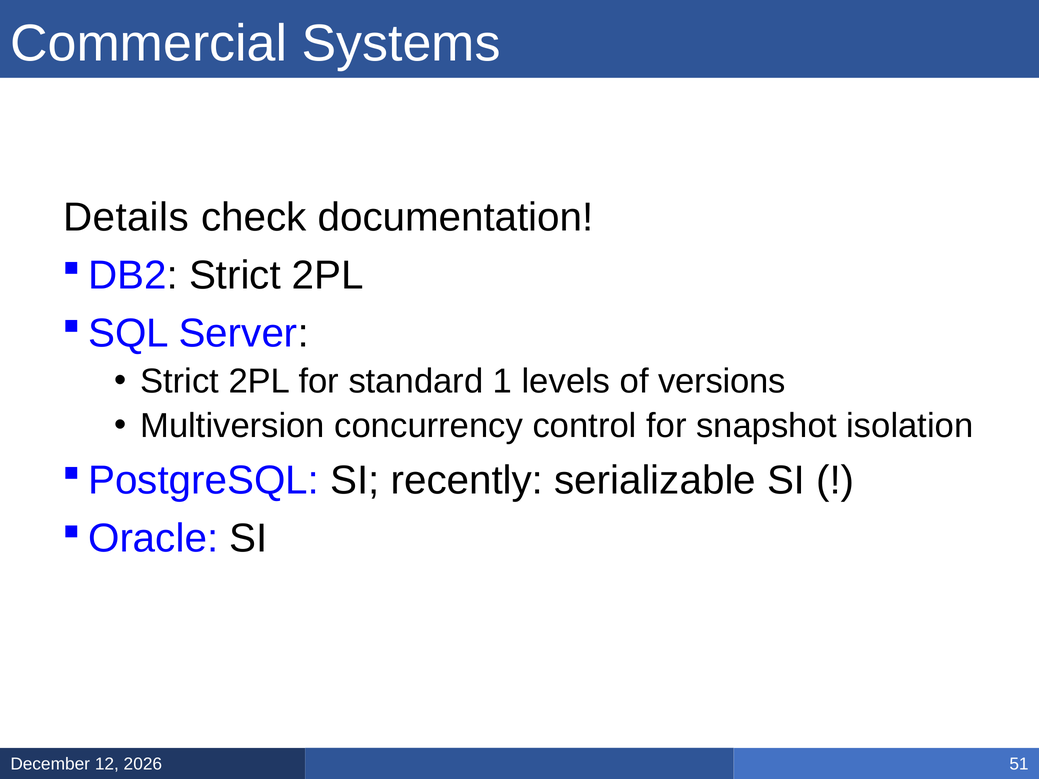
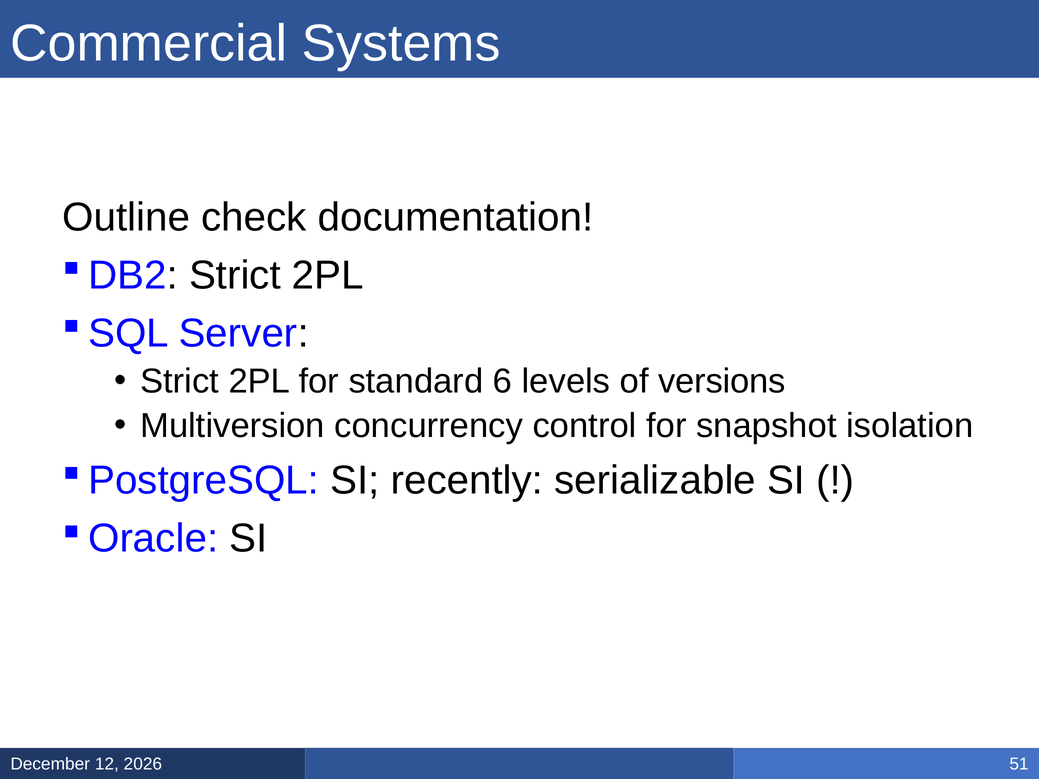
Details: Details -> Outline (126, 217)
1: 1 -> 6 (502, 381)
